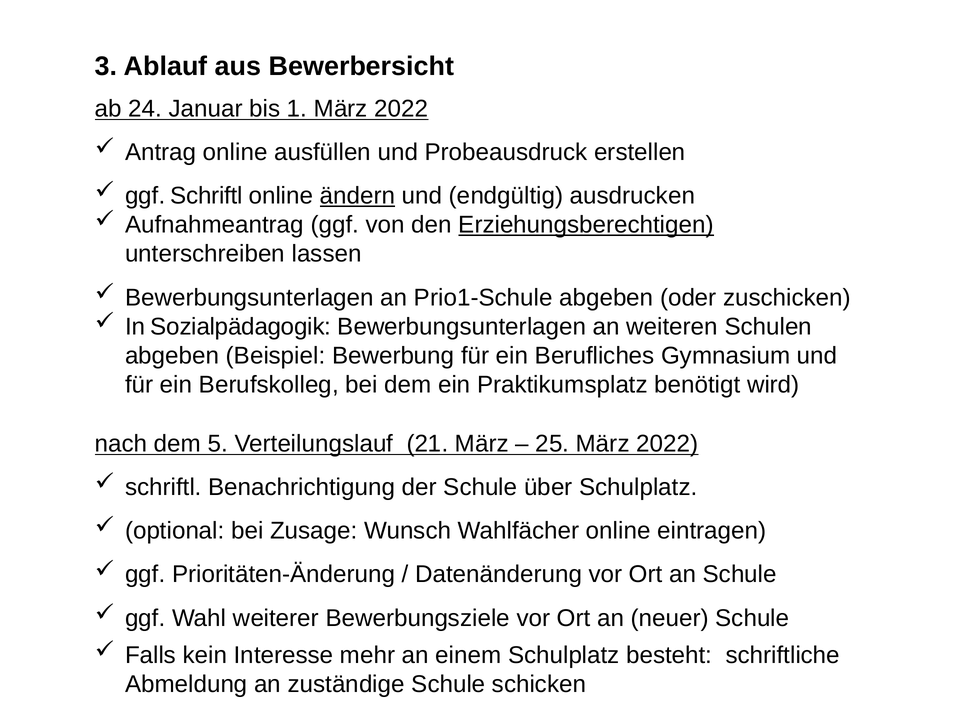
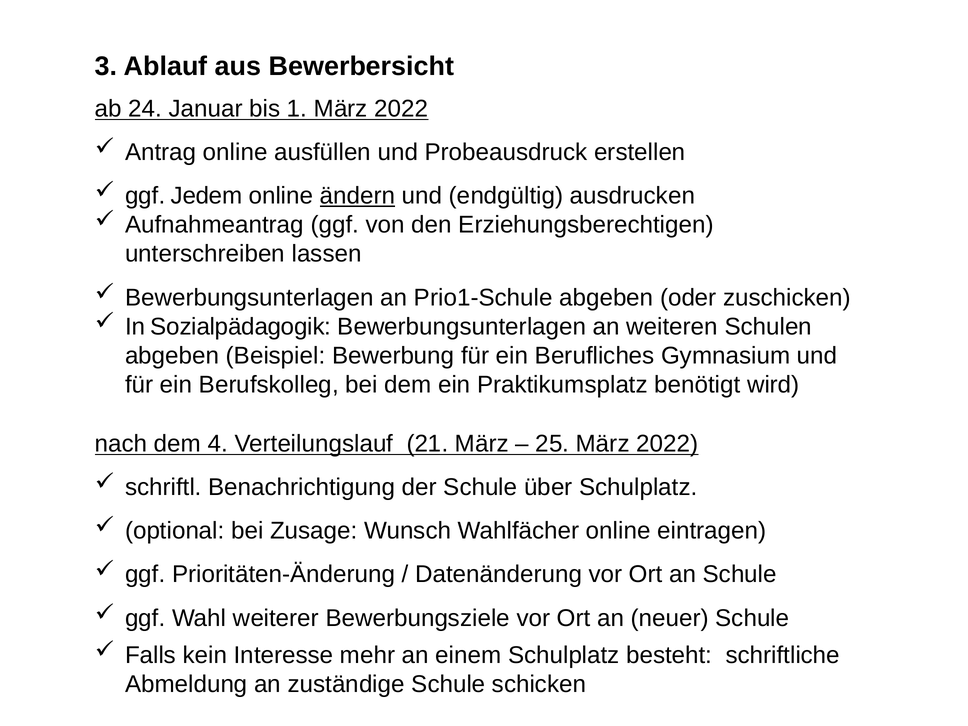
ggf Schriftl: Schriftl -> Jedem (206, 196)
Erziehungsberechtigen underline: present -> none (586, 225)
5: 5 -> 4 (218, 444)
